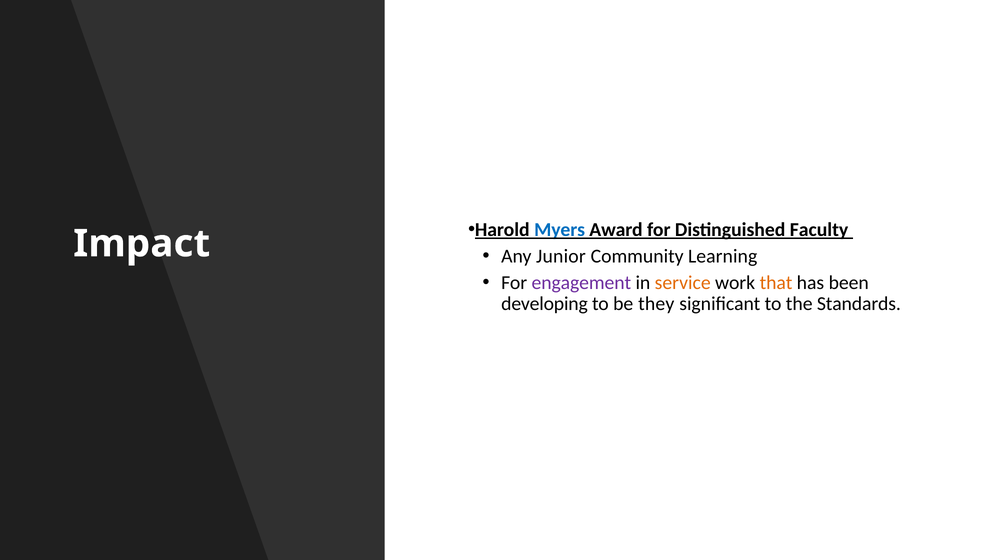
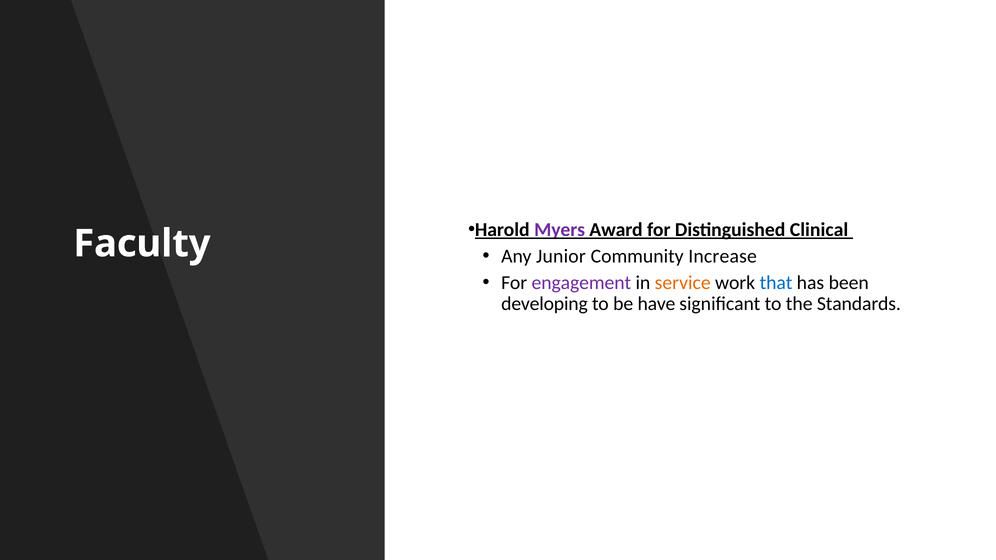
Myers colour: blue -> purple (560, 230)
Faculty: Faculty -> Clinical (819, 230)
Impact: Impact -> Faculty (142, 244)
Learning: Learning -> Increase (723, 256)
that colour: orange -> blue (776, 283)
they: they -> have (656, 304)
